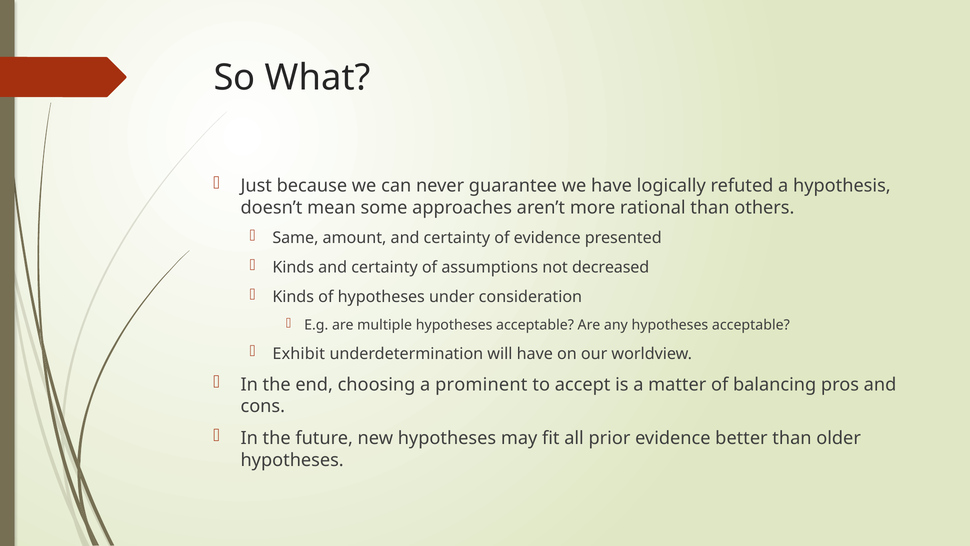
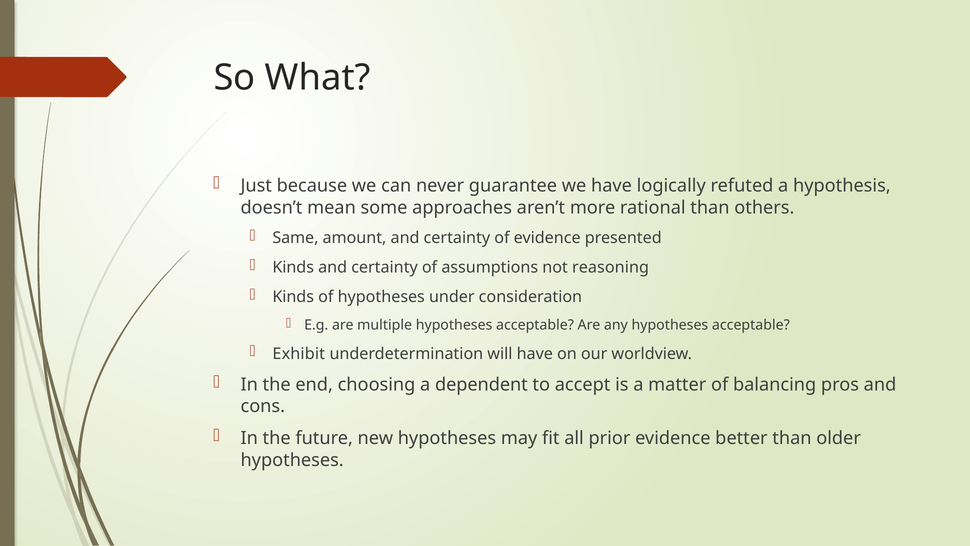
decreased: decreased -> reasoning (611, 267)
prominent: prominent -> dependent (481, 384)
